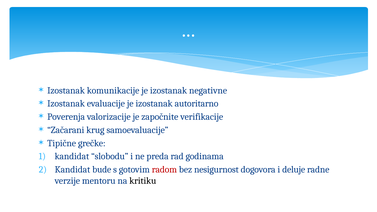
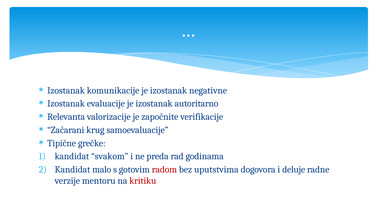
Poverenja: Poverenja -> Relevanta (66, 117)
slobodu: slobodu -> svakom (110, 156)
bude: bude -> malo (102, 170)
nesigurnost: nesigurnost -> uputstvima (216, 170)
kritiku colour: black -> red (143, 181)
